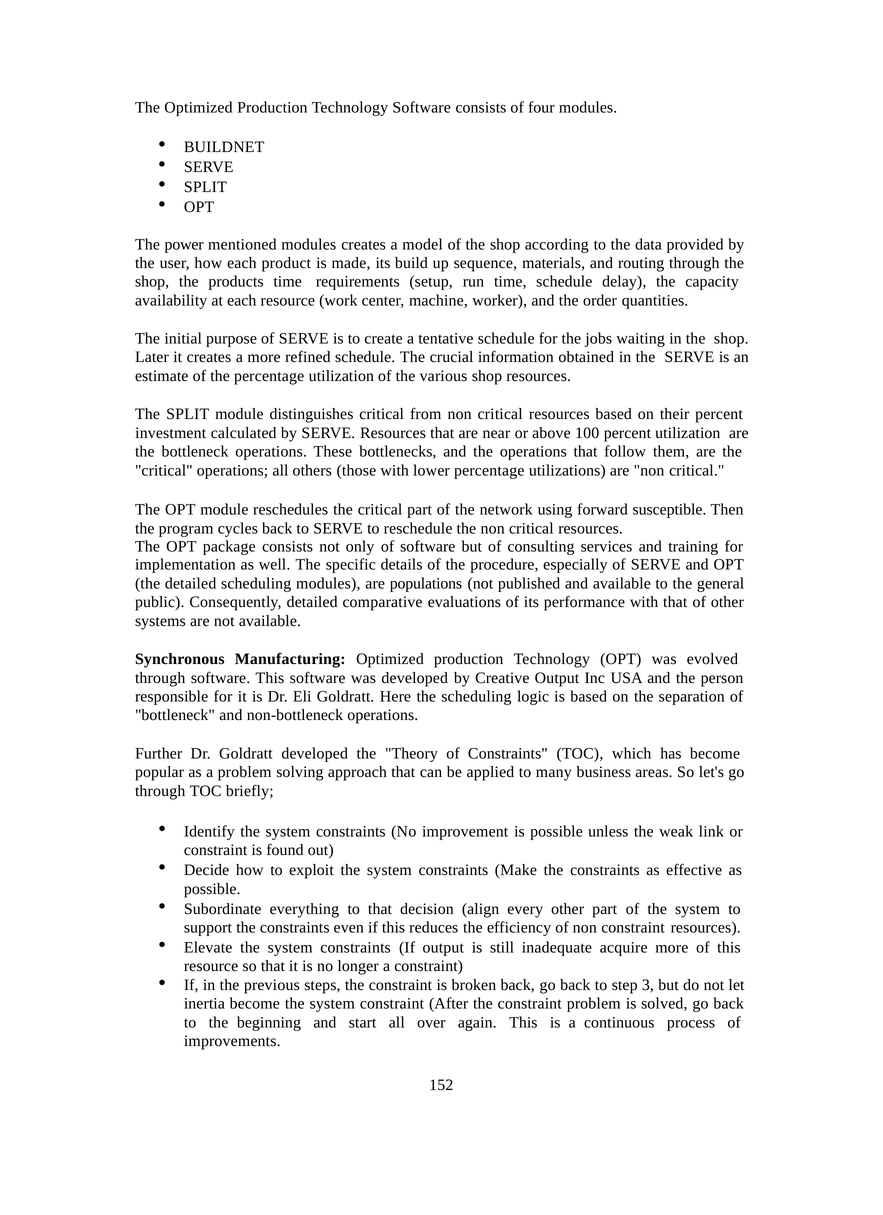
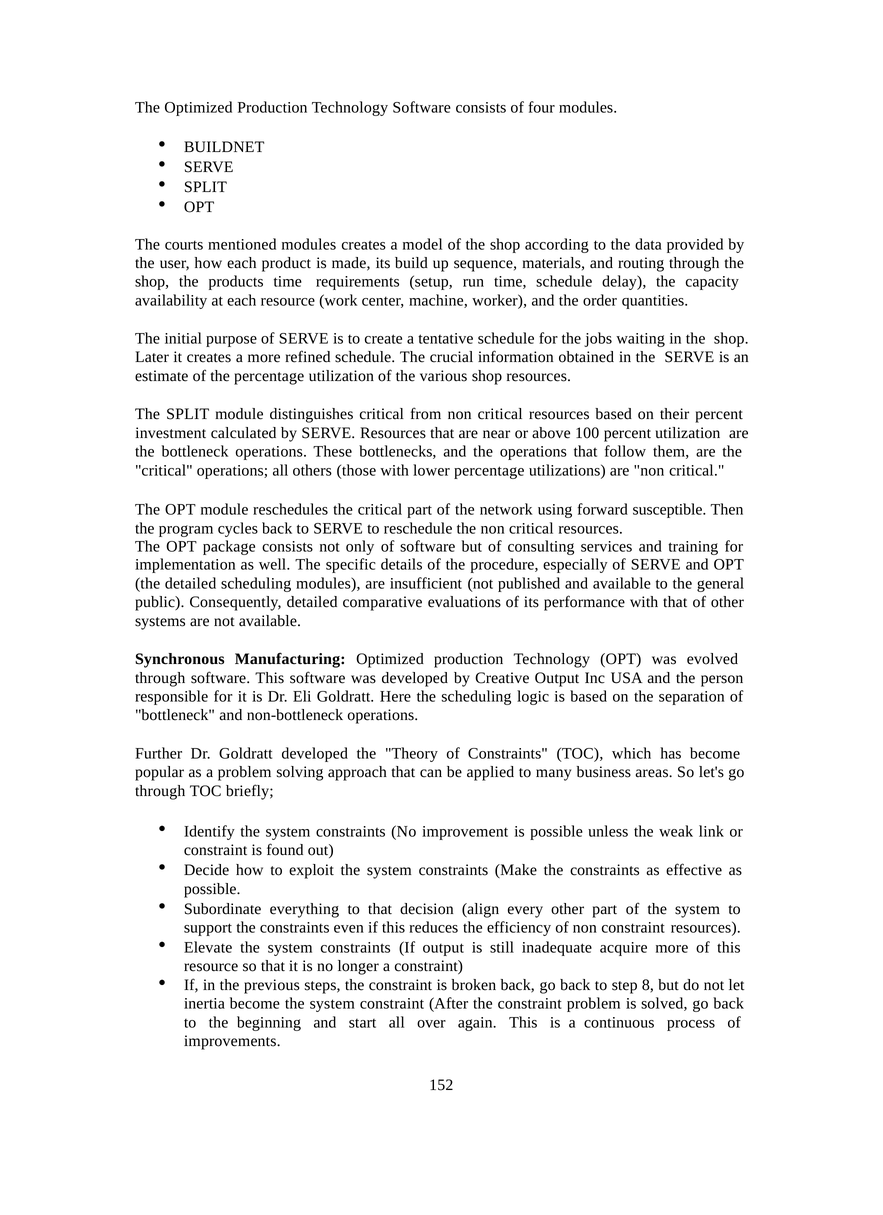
power: power -> courts (184, 244)
populations: populations -> insufficient (426, 583)
3: 3 -> 8 (648, 985)
